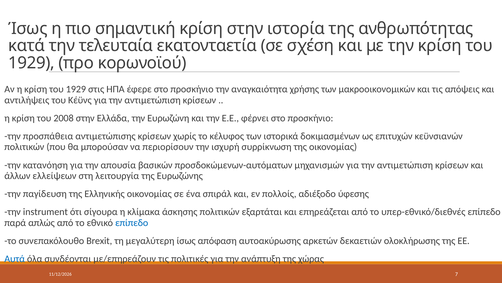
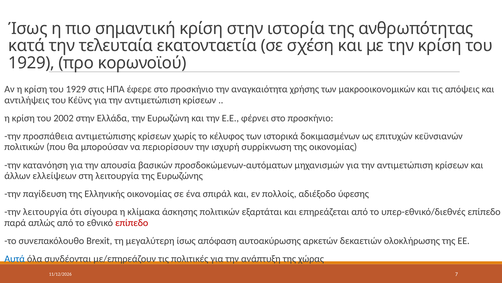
2008: 2008 -> 2002 (64, 118)
την instrument: instrument -> λειτουργία (45, 212)
επίπεδο colour: blue -> red (132, 222)
